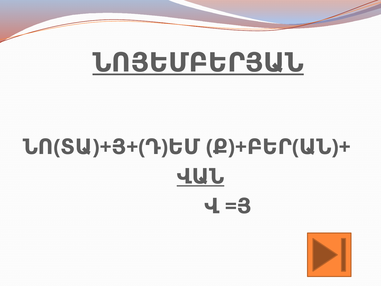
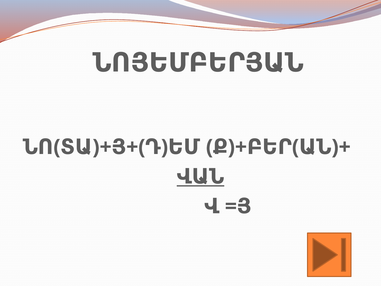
ՆՈՅԵՄԲԵՐՅԱՆ underline: present -> none (198, 63)
